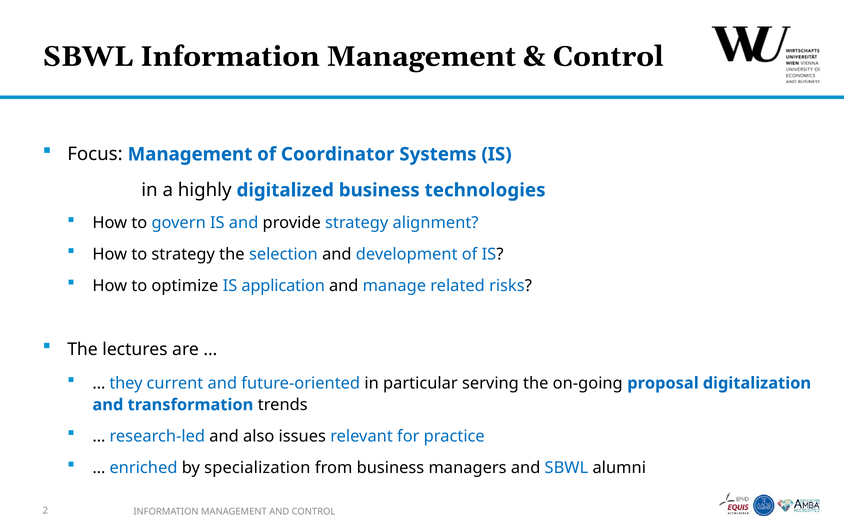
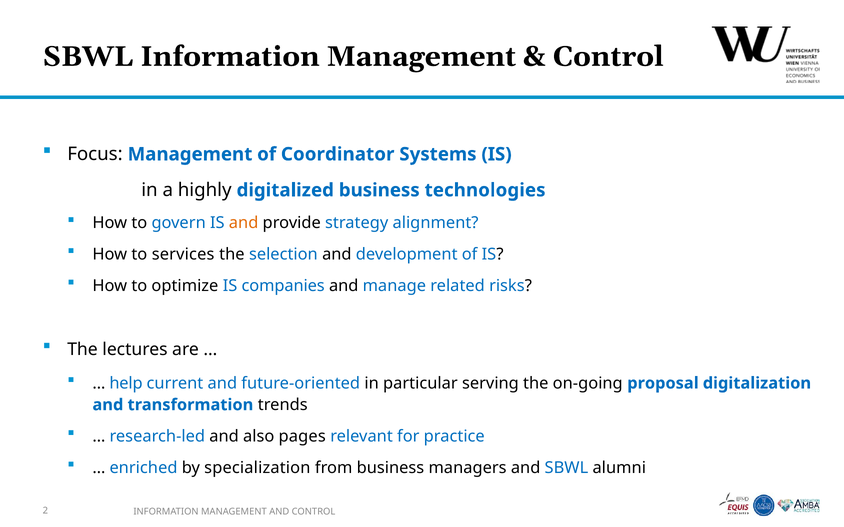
and colour: blue -> orange (244, 223)
to strategy: strategy -> services (183, 254)
application: application -> companies (283, 286)
they: they -> help (126, 384)
issues: issues -> pages (302, 437)
